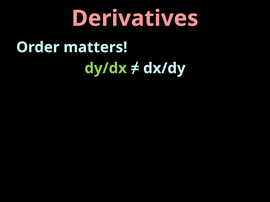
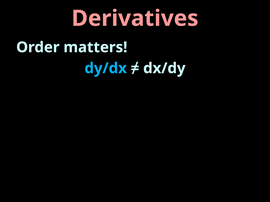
dy/dx colour: light green -> light blue (106, 68)
